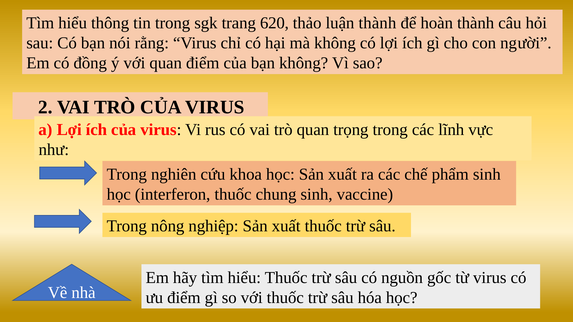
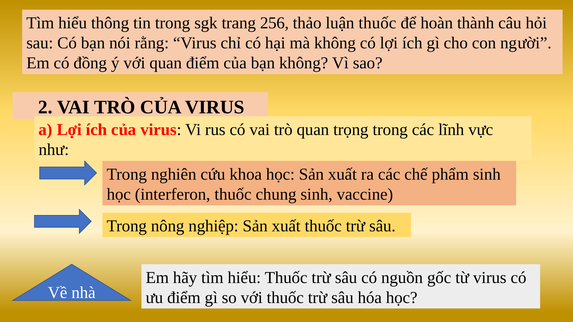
620: 620 -> 256 (274, 23)
luận thành: thành -> thuốc (377, 23)
